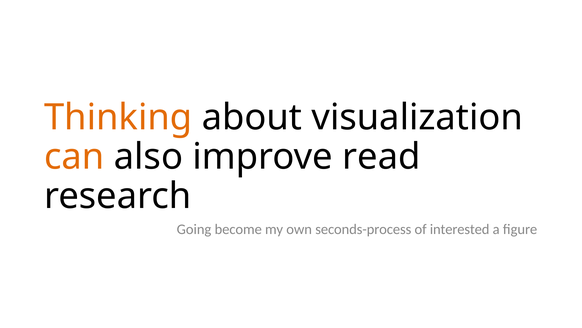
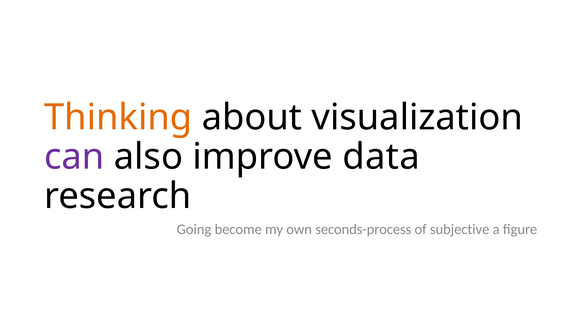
can colour: orange -> purple (74, 156)
read: read -> data (381, 156)
interested: interested -> subjective (460, 229)
